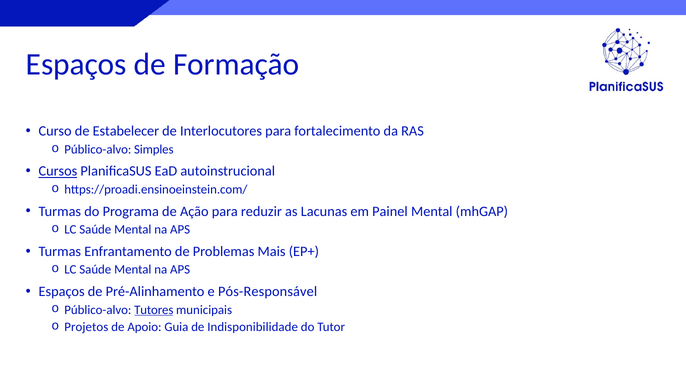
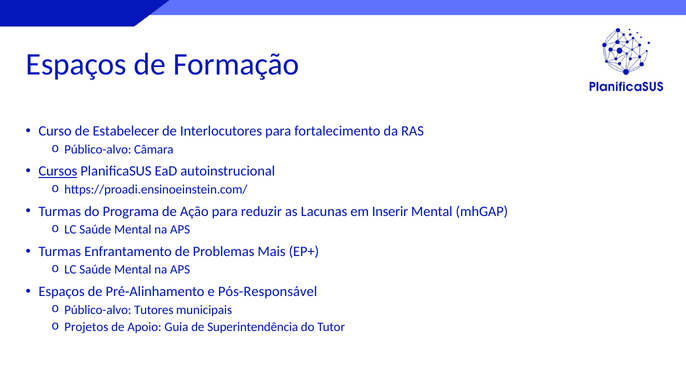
Simples: Simples -> Câmara (154, 149)
Painel: Painel -> Inserir (390, 211)
Tutores underline: present -> none (154, 310)
Indisponibilidade: Indisponibilidade -> Superintendência (253, 327)
